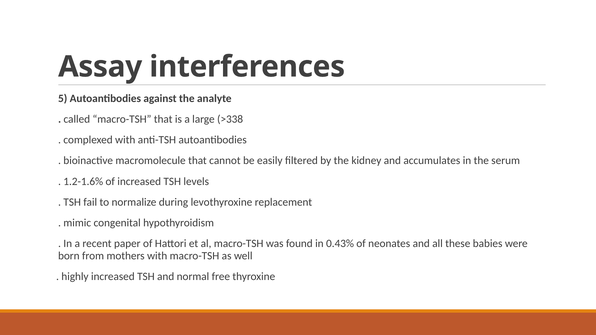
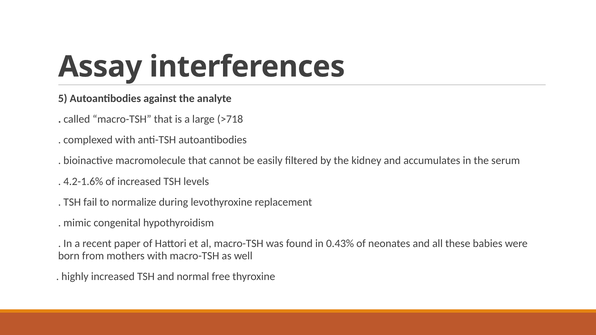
>338: >338 -> >718 (230, 119)
1.2-1.6%: 1.2-1.6% -> 4.2-1.6% (83, 181)
